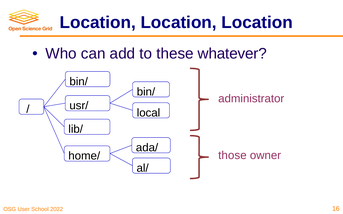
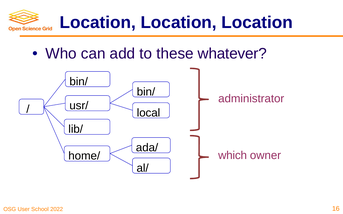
those: those -> which (233, 156)
